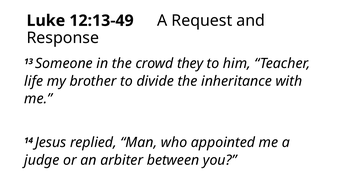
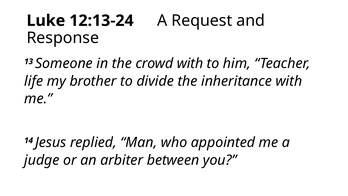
12:13-49: 12:13-49 -> 12:13-24 (101, 21)
crowd they: they -> with (190, 63)
